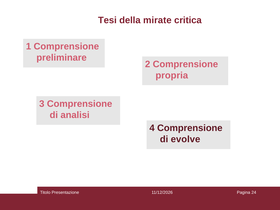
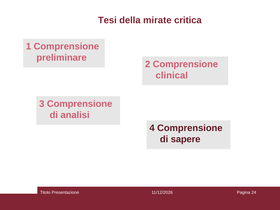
propria: propria -> clinical (172, 75)
evolve: evolve -> sapere (186, 139)
